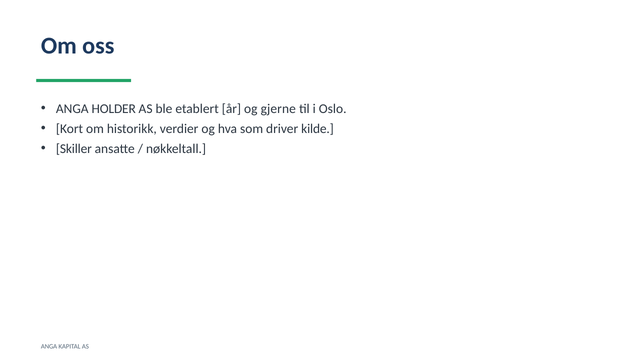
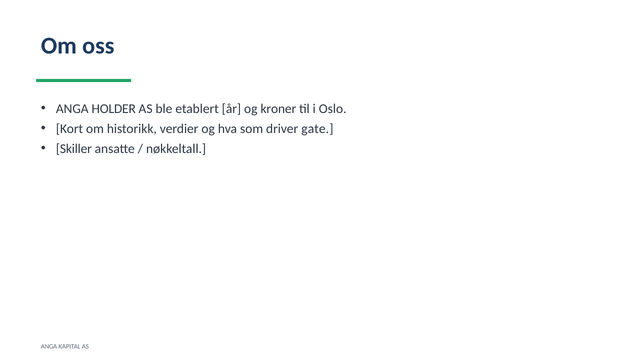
gjerne: gjerne -> kroner (278, 109)
kilde: kilde -> gate (317, 129)
